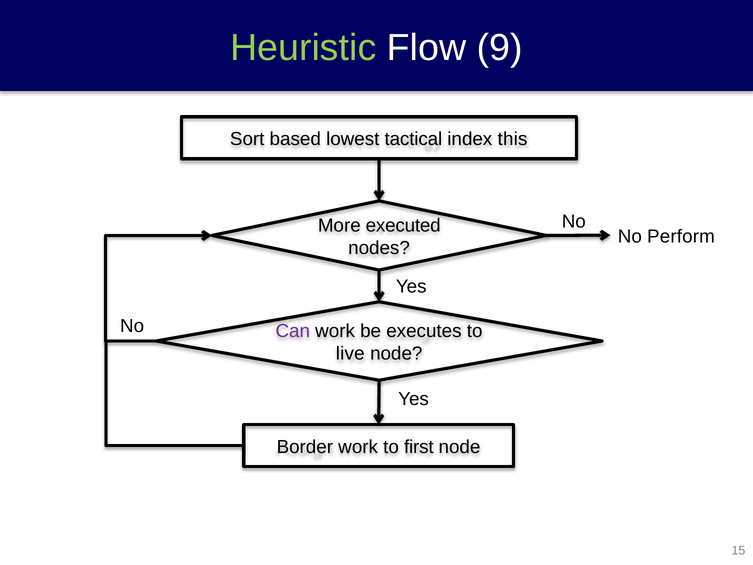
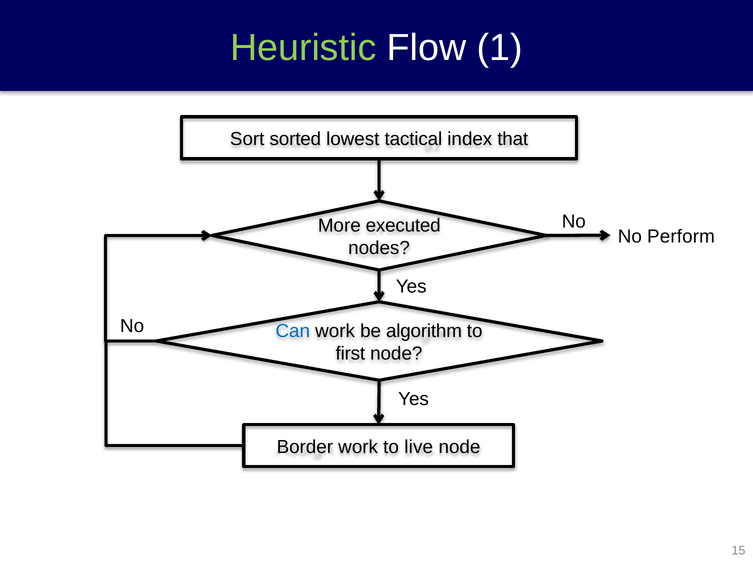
9: 9 -> 1 (500, 48)
based: based -> sorted (295, 139)
this: this -> that (513, 139)
Can colour: purple -> blue (293, 331)
executes: executes -> algorithm (424, 331)
live: live -> first (350, 353)
first: first -> live (419, 447)
